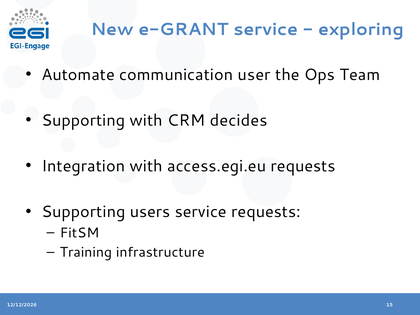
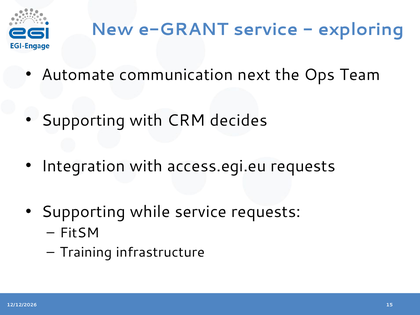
user: user -> next (254, 75)
users: users -> while (150, 212)
